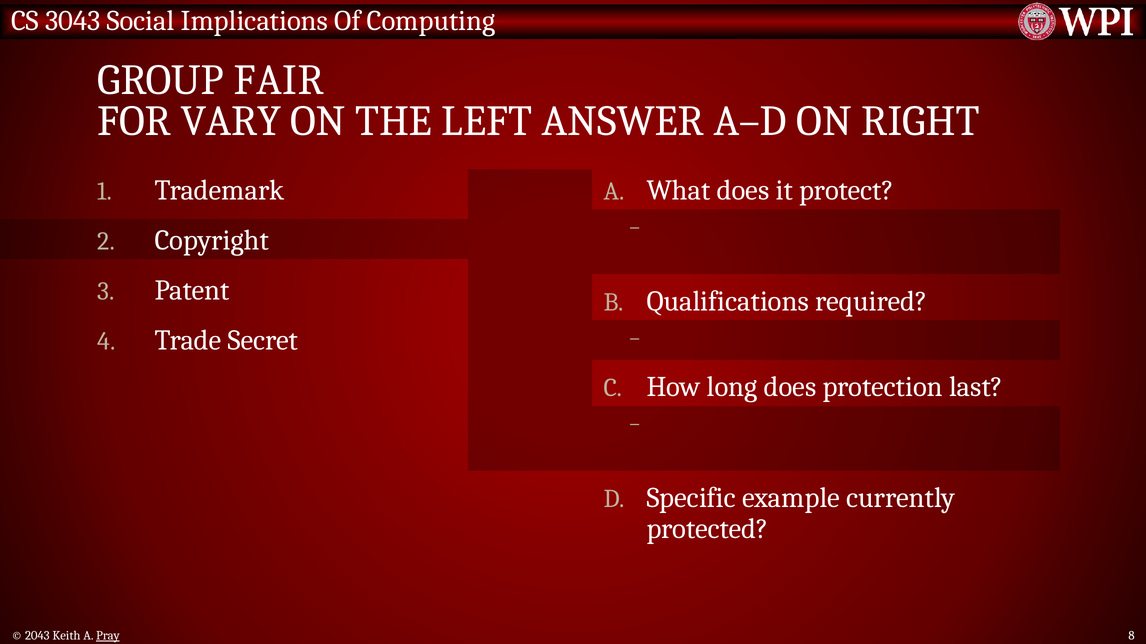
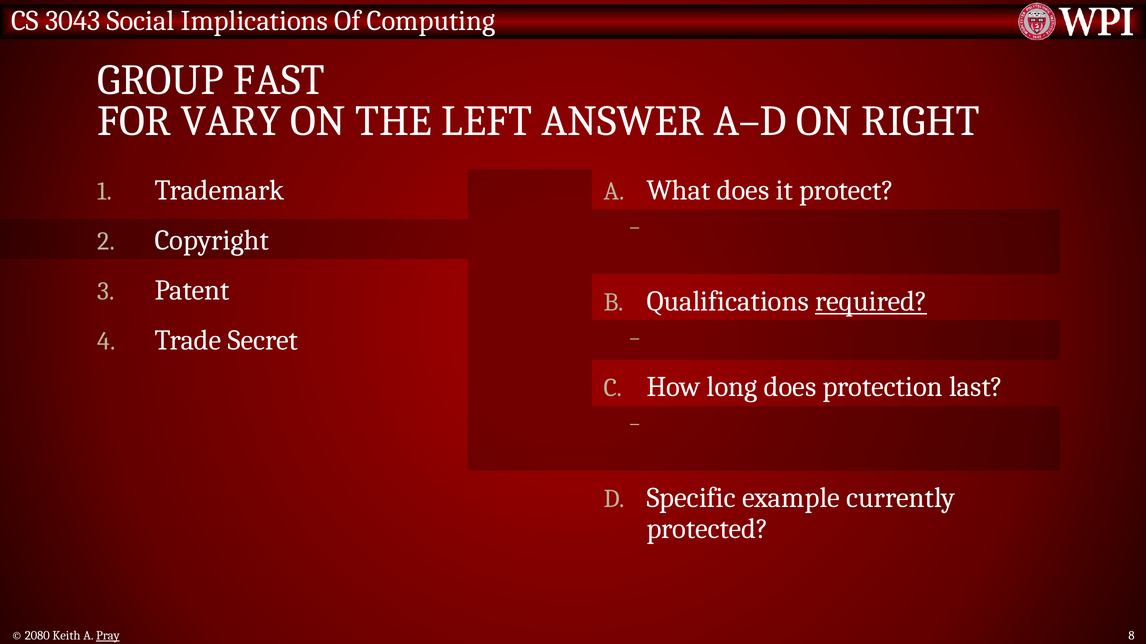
FAIR: FAIR -> FAST (279, 80)
required underline: none -> present (871, 302)
2043: 2043 -> 2080 (37, 636)
